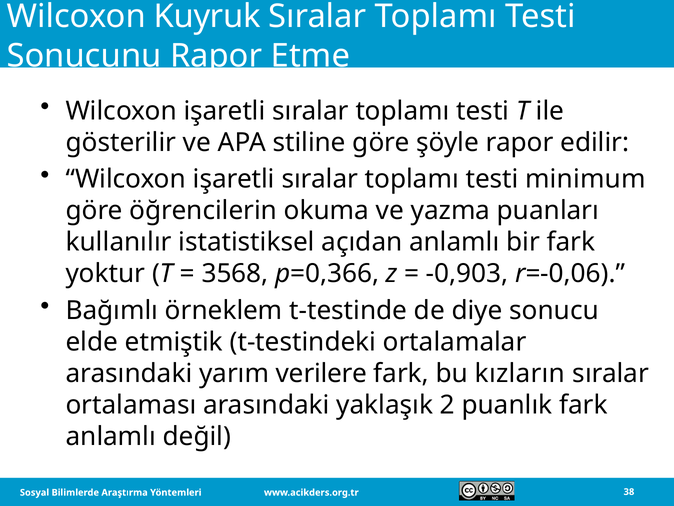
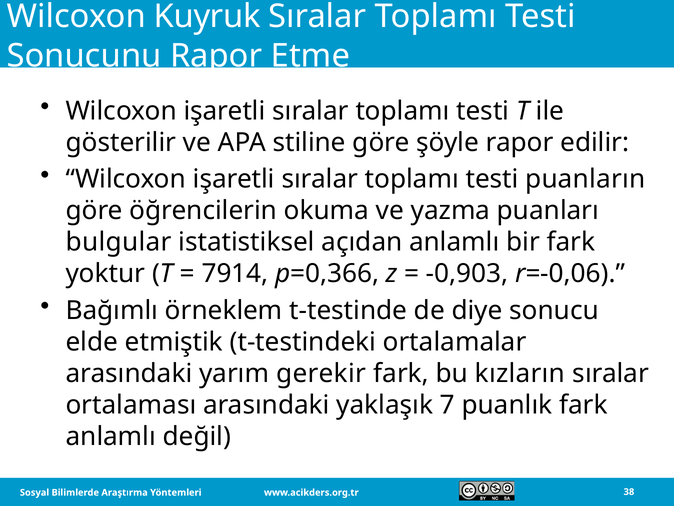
minimum: minimum -> puanların (585, 179)
kullanılır: kullanılır -> bulgular (119, 242)
3568: 3568 -> 7914 (235, 273)
verilere: verilere -> gerekir (321, 373)
2: 2 -> 7 (447, 405)
